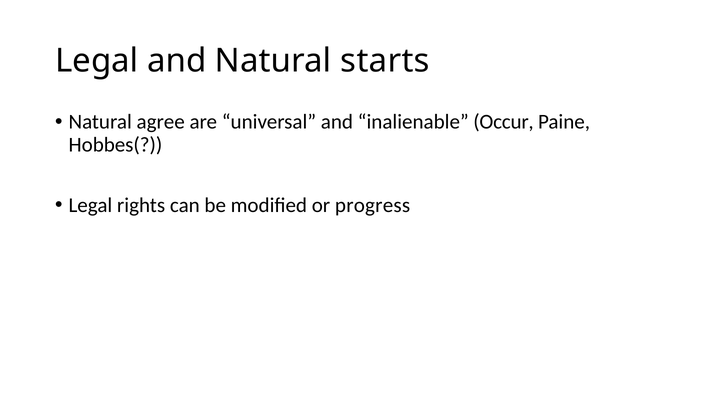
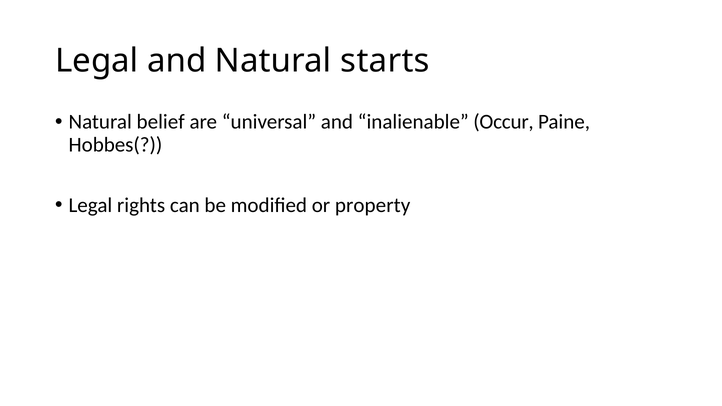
agree: agree -> belief (161, 122)
progress: progress -> property (373, 205)
